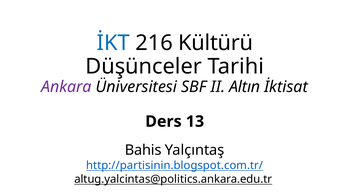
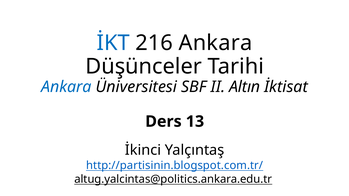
216 Kültürü: Kültürü -> Ankara (215, 43)
Ankara colour: purple -> blue (66, 87)
Bahis: Bahis -> İkinci (143, 150)
